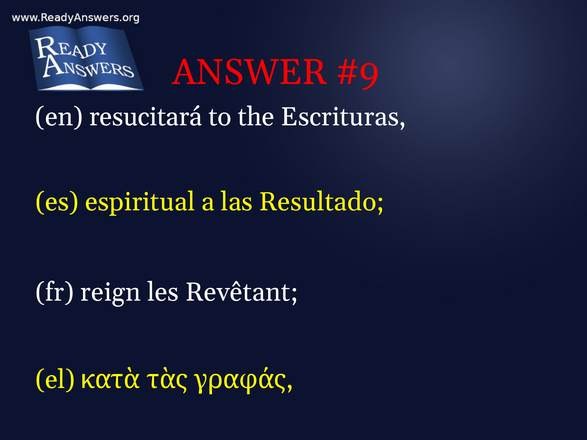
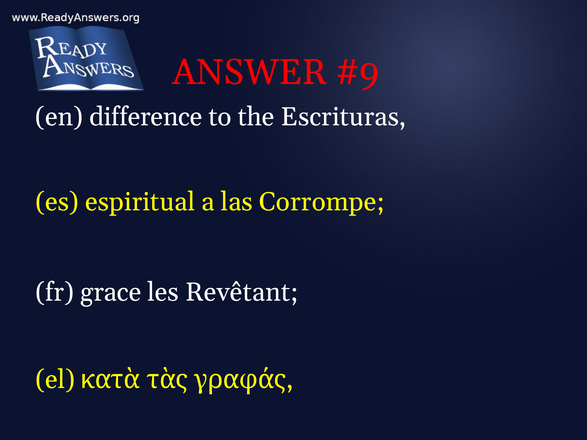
resucitará: resucitará -> difference (146, 117)
Resultado: Resultado -> Corrompe (322, 202)
reign: reign -> grace (111, 292)
